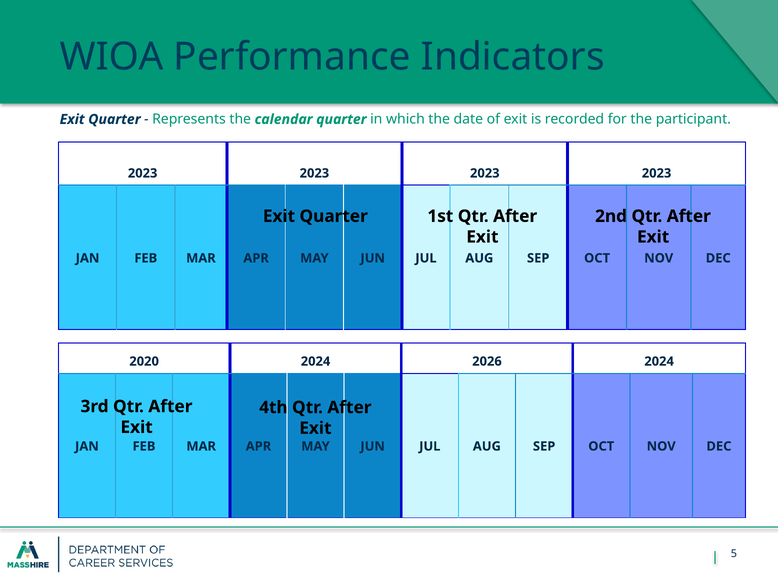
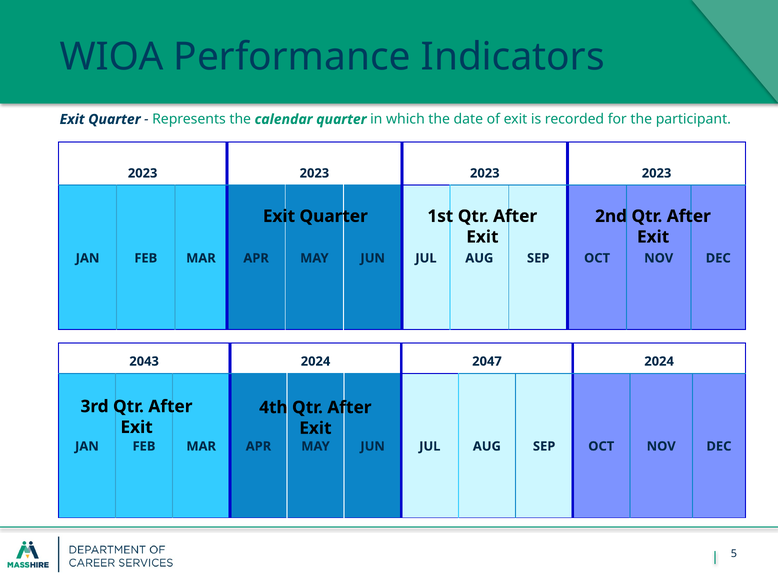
2020: 2020 -> 2043 (144, 362)
2026: 2026 -> 2047 (487, 362)
